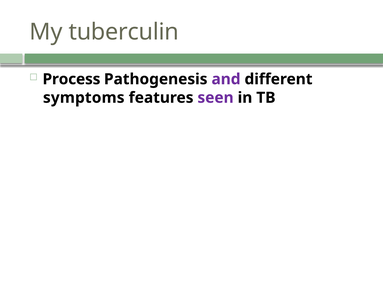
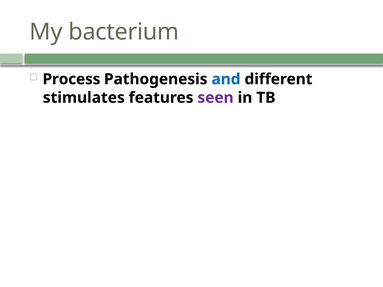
tuberculin: tuberculin -> bacterium (124, 32)
and colour: purple -> blue (226, 79)
symptoms: symptoms -> stimulates (84, 98)
